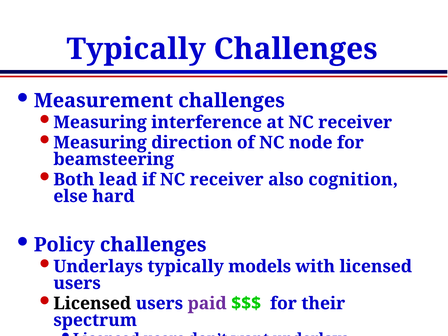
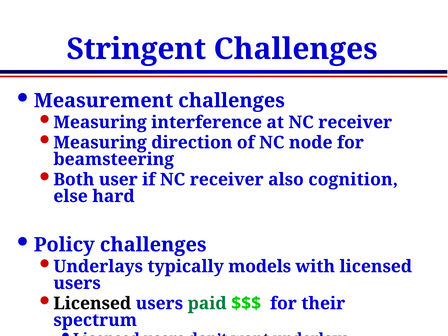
Typically: Typically -> Stringent (136, 49)
lead: lead -> user (118, 180)
paid colour: purple -> green (207, 303)
